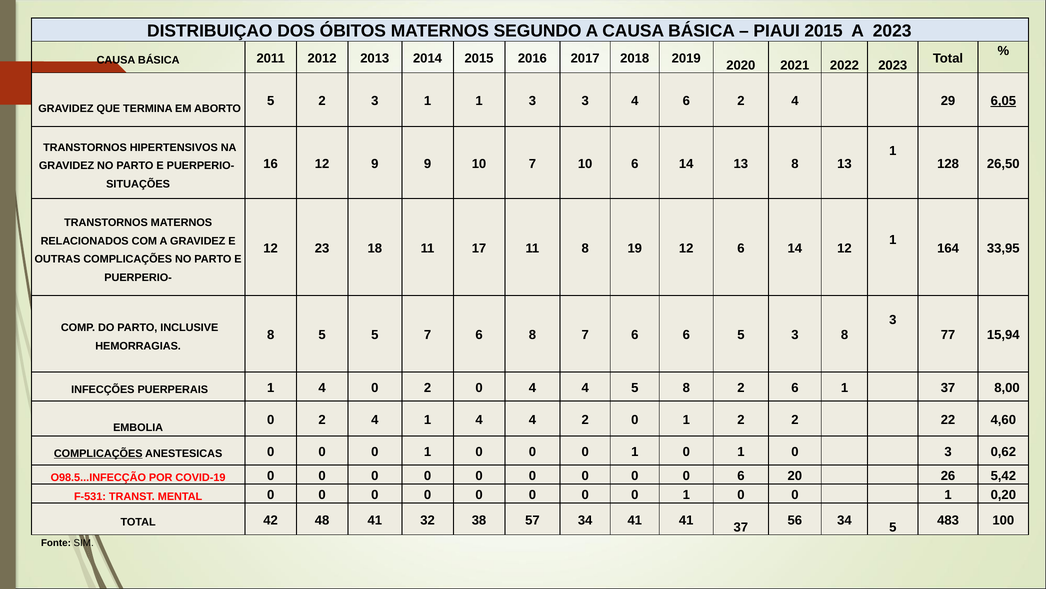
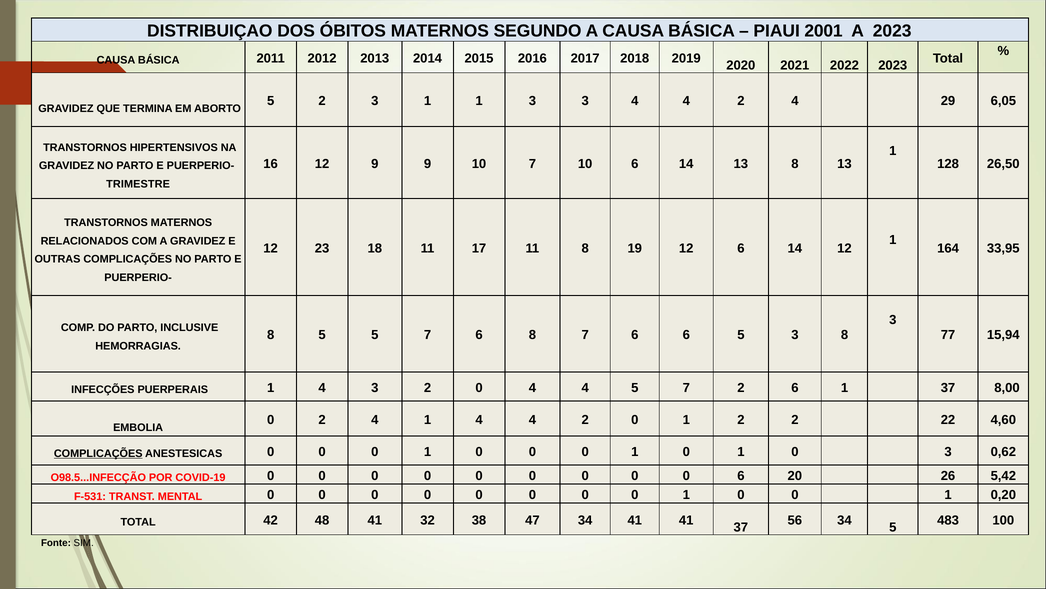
PIAUI 2015: 2015 -> 2001 (824, 31)
3 4 6: 6 -> 4 (686, 101)
6,05 underline: present -> none (1003, 101)
SITUAÇÕES: SITUAÇÕES -> TRIMESTRE (138, 184)
4 0: 0 -> 3 (375, 388)
4 5 8: 8 -> 7 (686, 388)
57: 57 -> 47 (532, 520)
